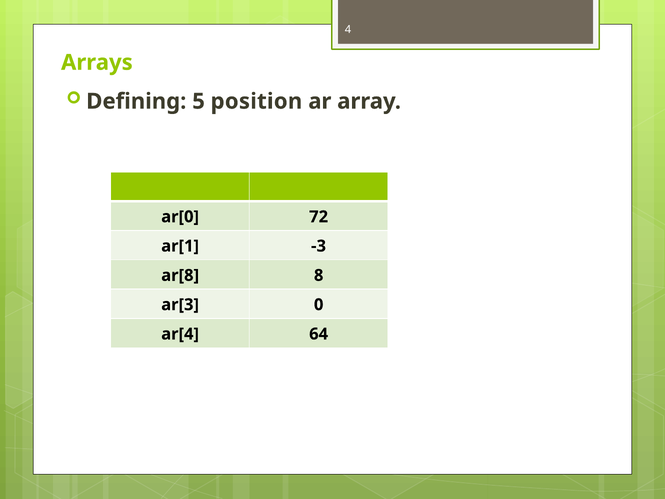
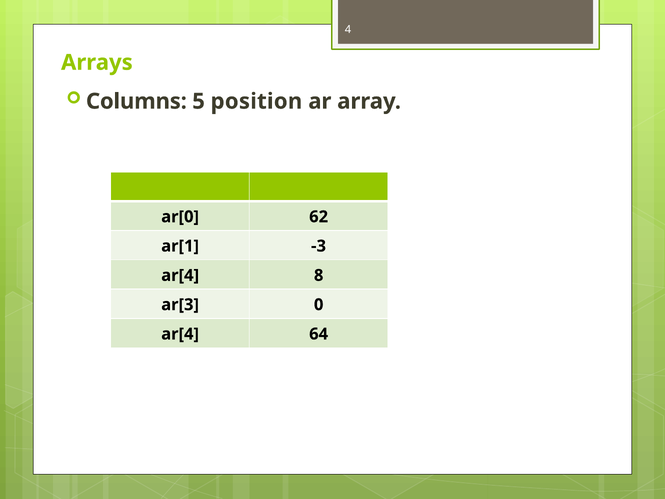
Defining: Defining -> Columns (136, 101)
72: 72 -> 62 (319, 217)
ar[8: ar[8 -> ar[4 (180, 275)
